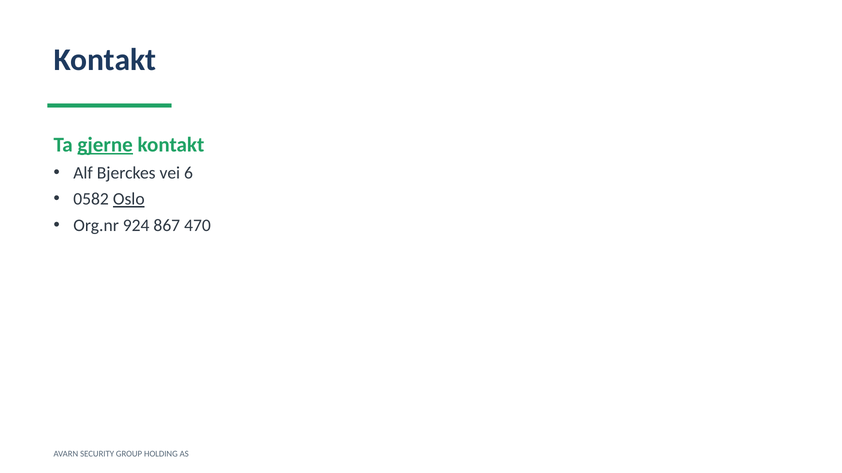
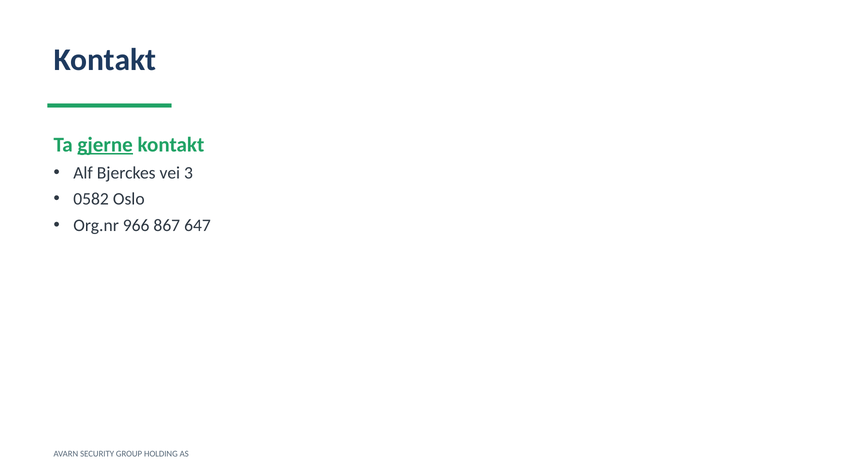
6: 6 -> 3 (189, 173)
Oslo underline: present -> none (129, 199)
924: 924 -> 966 (136, 226)
470: 470 -> 647 (197, 226)
